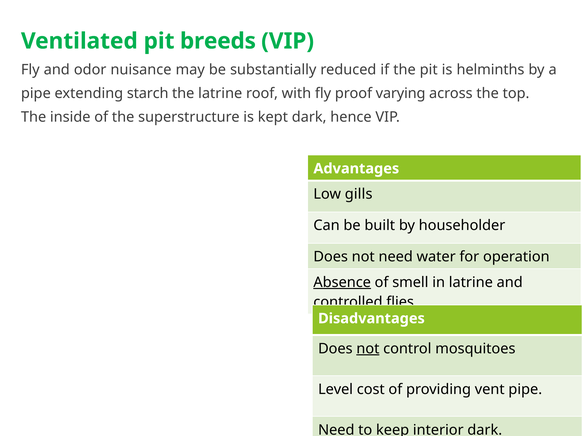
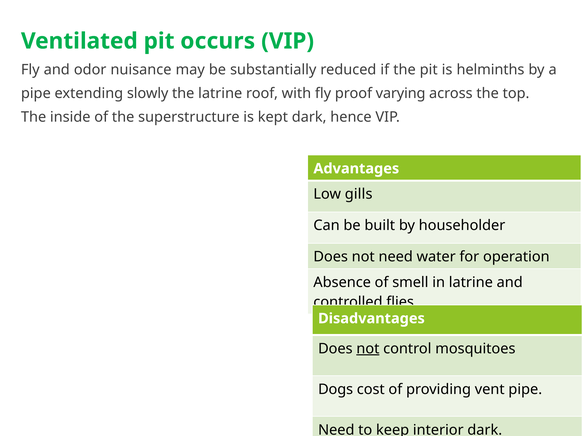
breeds: breeds -> occurs (218, 41)
starch: starch -> slowly (148, 94)
Absence underline: present -> none (342, 283)
Level: Level -> Dogs (336, 390)
